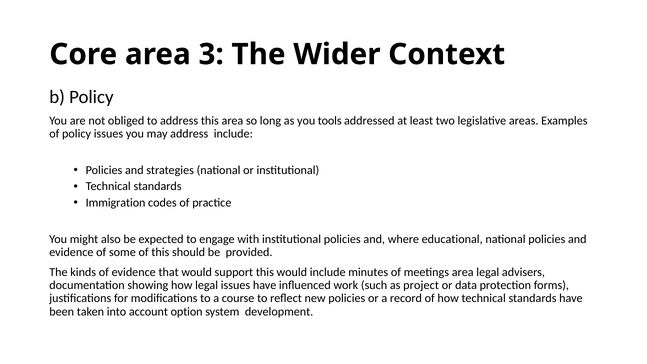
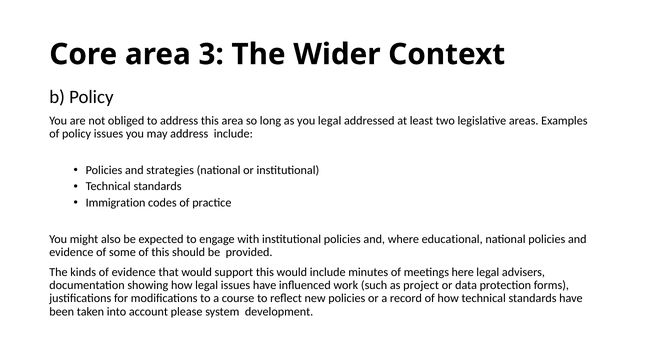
you tools: tools -> legal (330, 121)
meetings area: area -> here (463, 272)
option: option -> please (187, 311)
